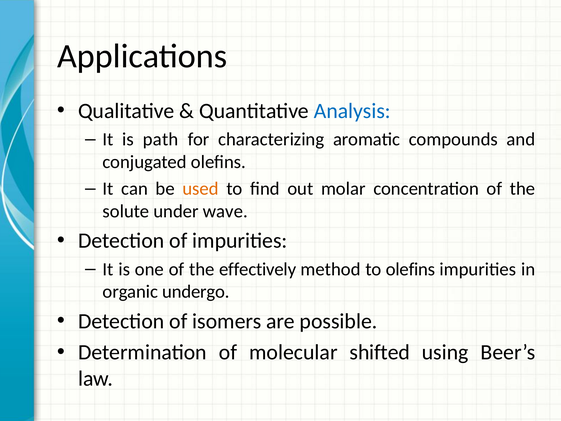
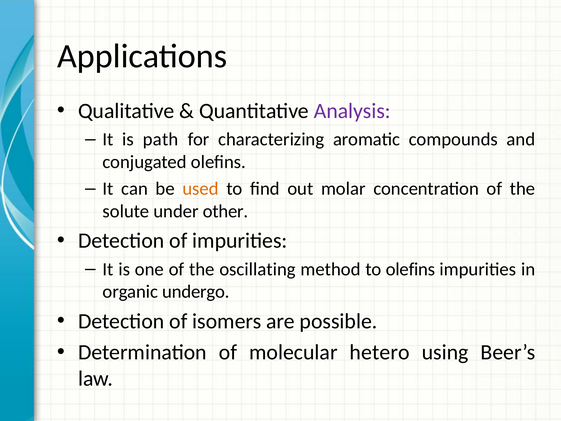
Analysis colour: blue -> purple (352, 111)
wave: wave -> other (226, 211)
effectively: effectively -> oscillating (258, 269)
shifted: shifted -> hetero (380, 352)
